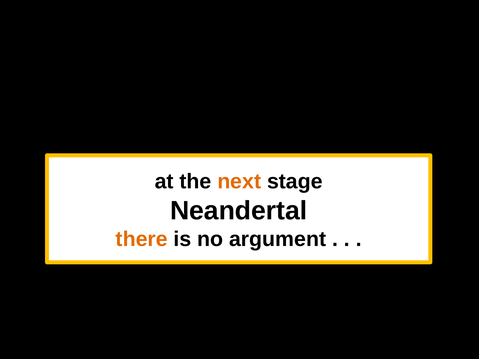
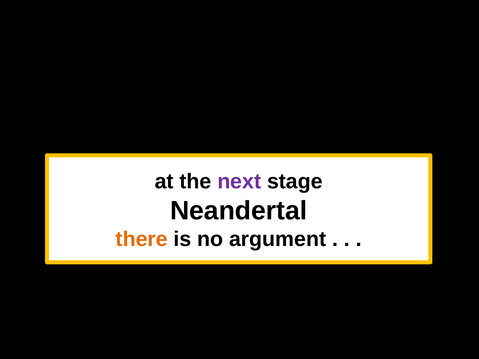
next colour: orange -> purple (239, 182)
